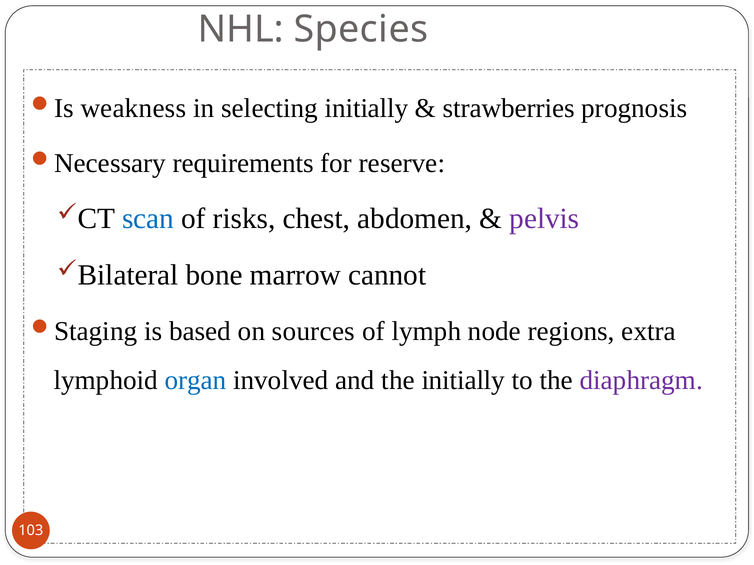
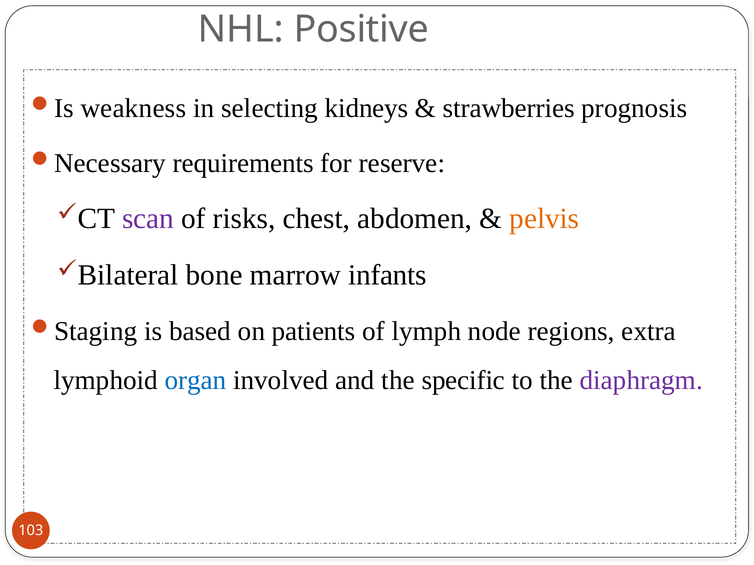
Species: Species -> Positive (361, 29)
selecting initially: initially -> kidneys (367, 108)
scan colour: blue -> purple (148, 219)
pelvis colour: purple -> orange (544, 219)
cannot: cannot -> infants (387, 275)
sources: sources -> patients (314, 332)
the initially: initially -> specific (463, 381)
